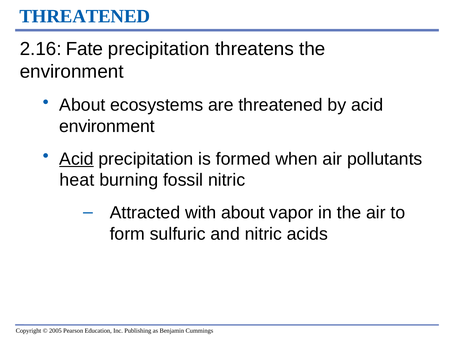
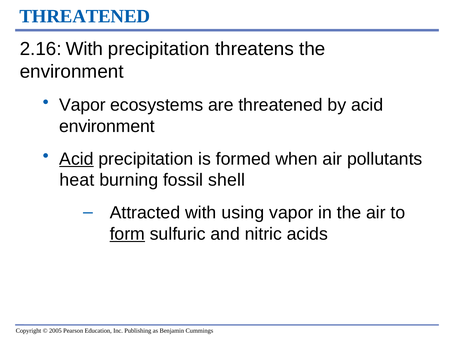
2.16 Fate: Fate -> With (84, 49)
About: About -> Vapor (82, 105)
fossil nitric: nitric -> shell (227, 180)
with about: about -> using (243, 213)
form underline: none -> present (127, 234)
